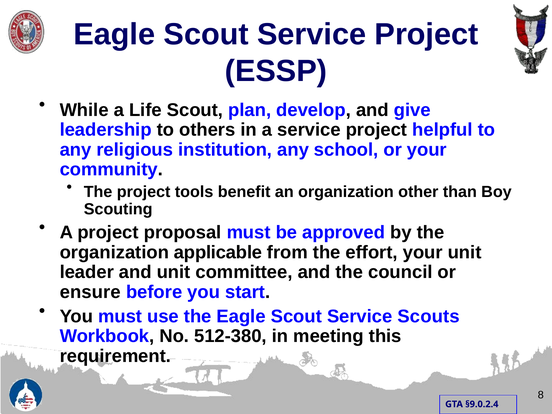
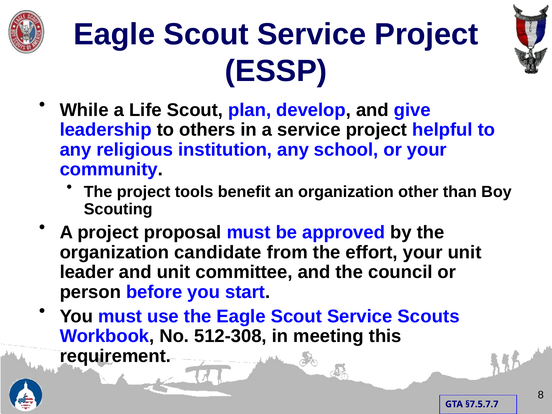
applicable: applicable -> candidate (218, 252)
ensure: ensure -> person (90, 292)
512-380: 512-380 -> 512-308 (230, 336)
§9.0.2.4: §9.0.2.4 -> §7.5.7.7 (482, 404)
